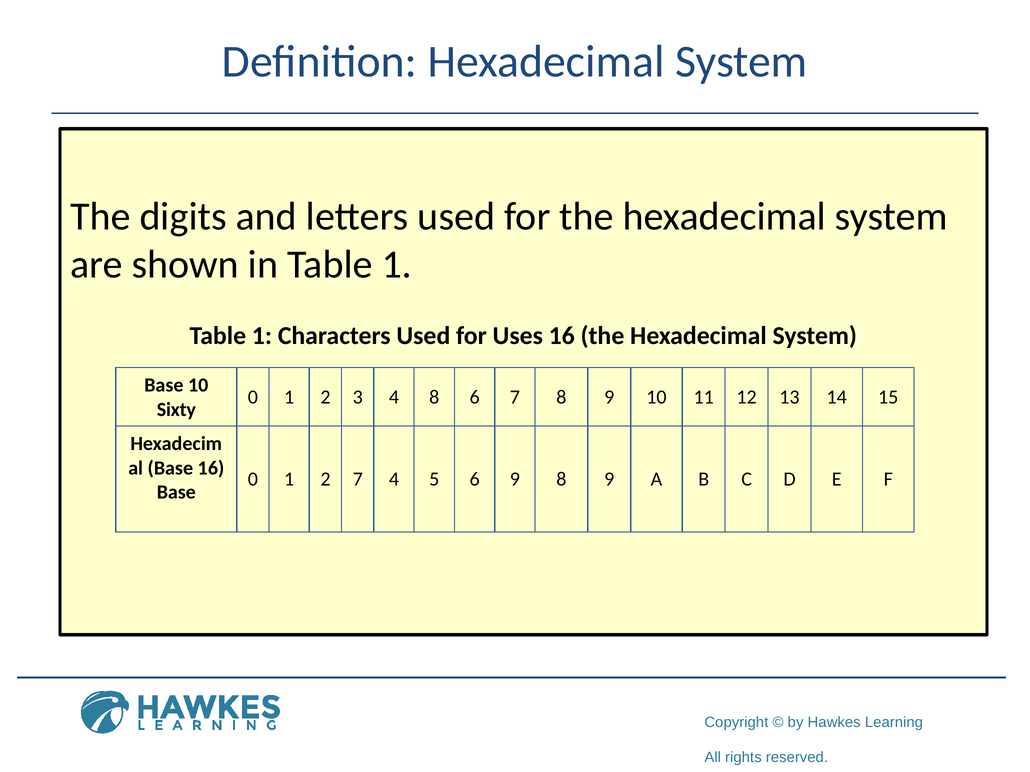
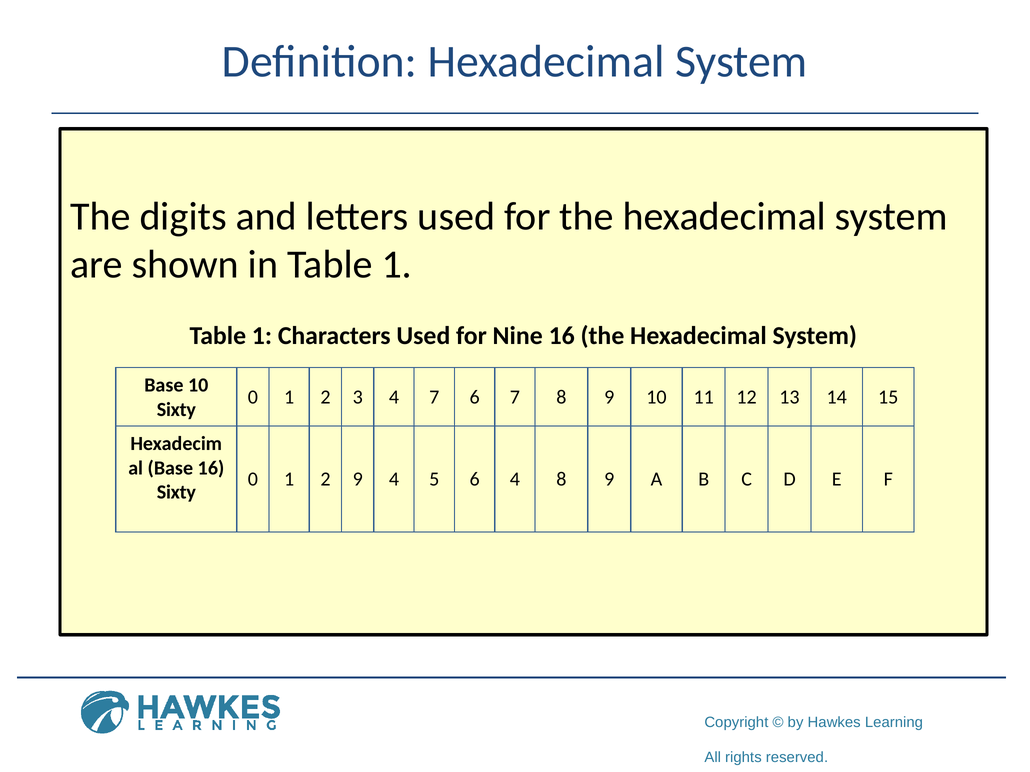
Uses: Uses -> Nine (518, 336)
4 8: 8 -> 7 (434, 397)
2 7: 7 -> 9 (358, 480)
6 9: 9 -> 4 (515, 480)
Base: Base -> Sixty (176, 493)
